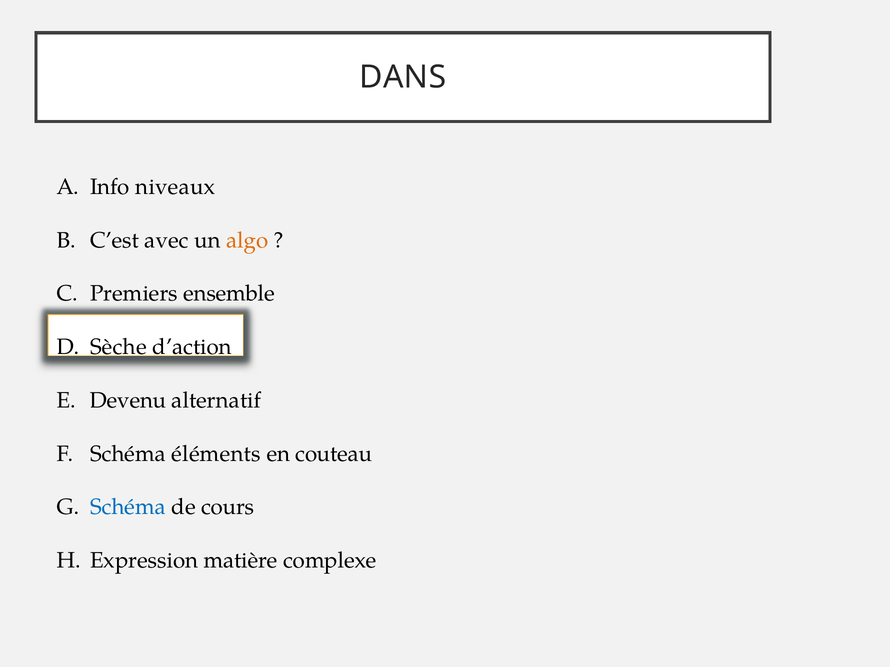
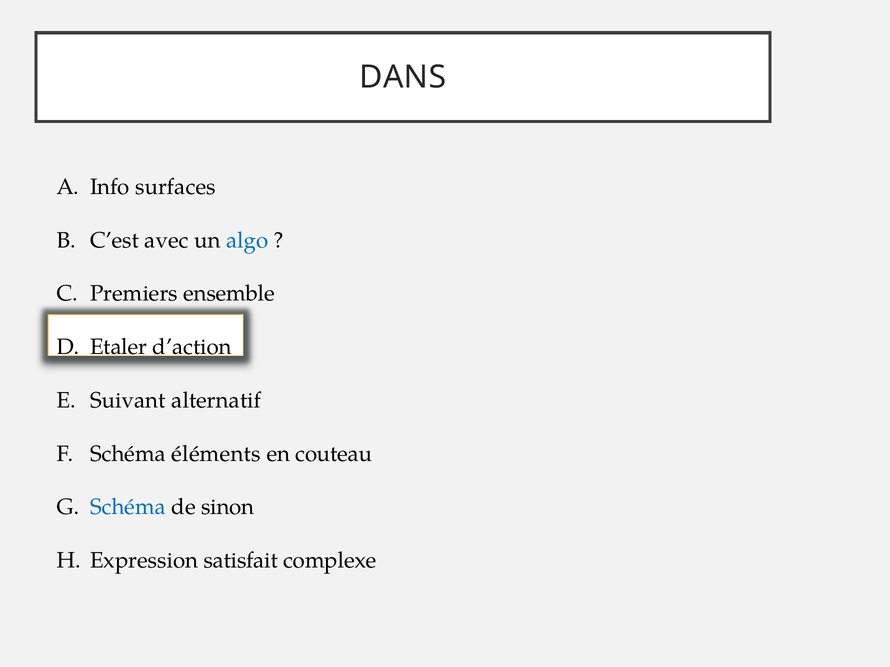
niveaux: niveaux -> surfaces (175, 187)
algo colour: orange -> blue (247, 240)
Sèche: Sèche -> Etaler (119, 347)
Devenu: Devenu -> Suivant (128, 401)
cours: cours -> sinon (228, 507)
matière: matière -> satisfait (241, 561)
